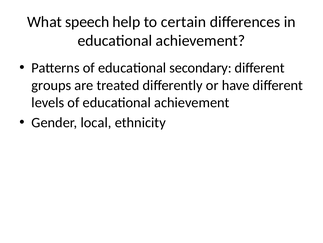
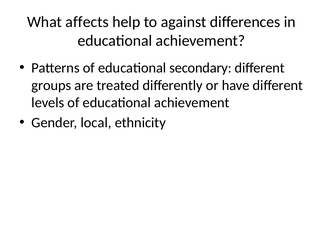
speech: speech -> affects (87, 22)
certain: certain -> against (184, 22)
